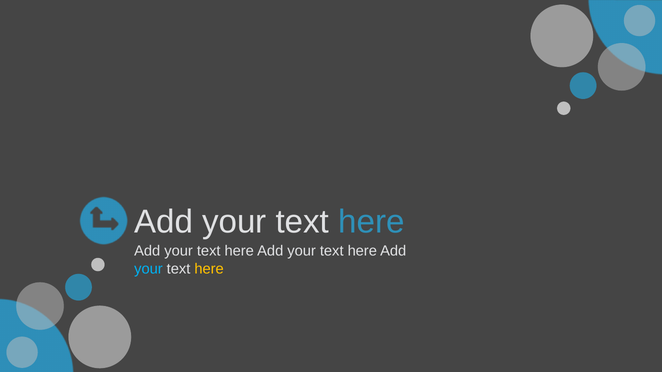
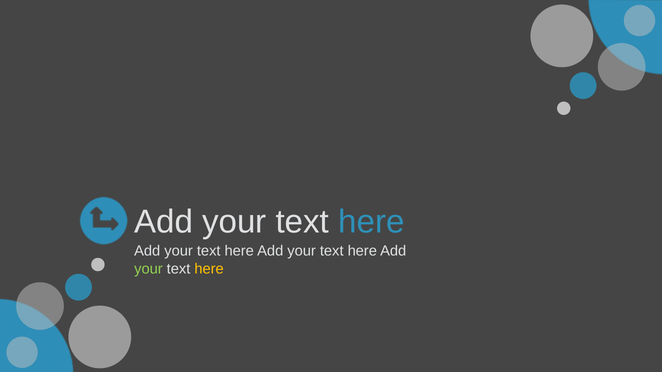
your colour: light blue -> light green (148, 269)
